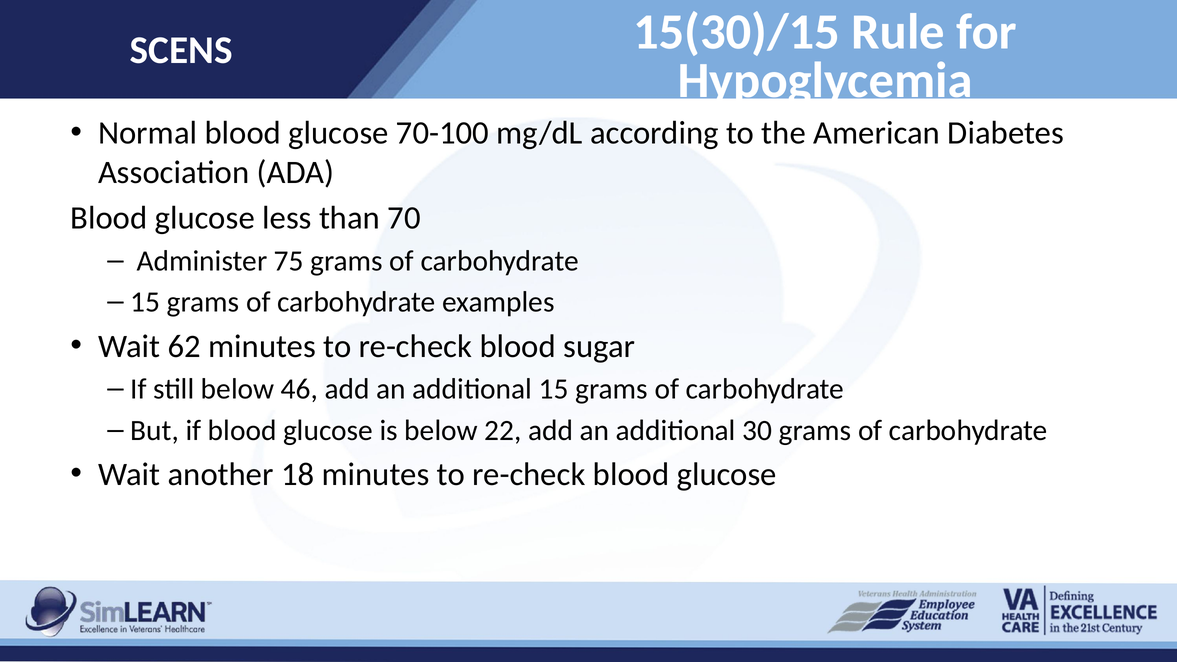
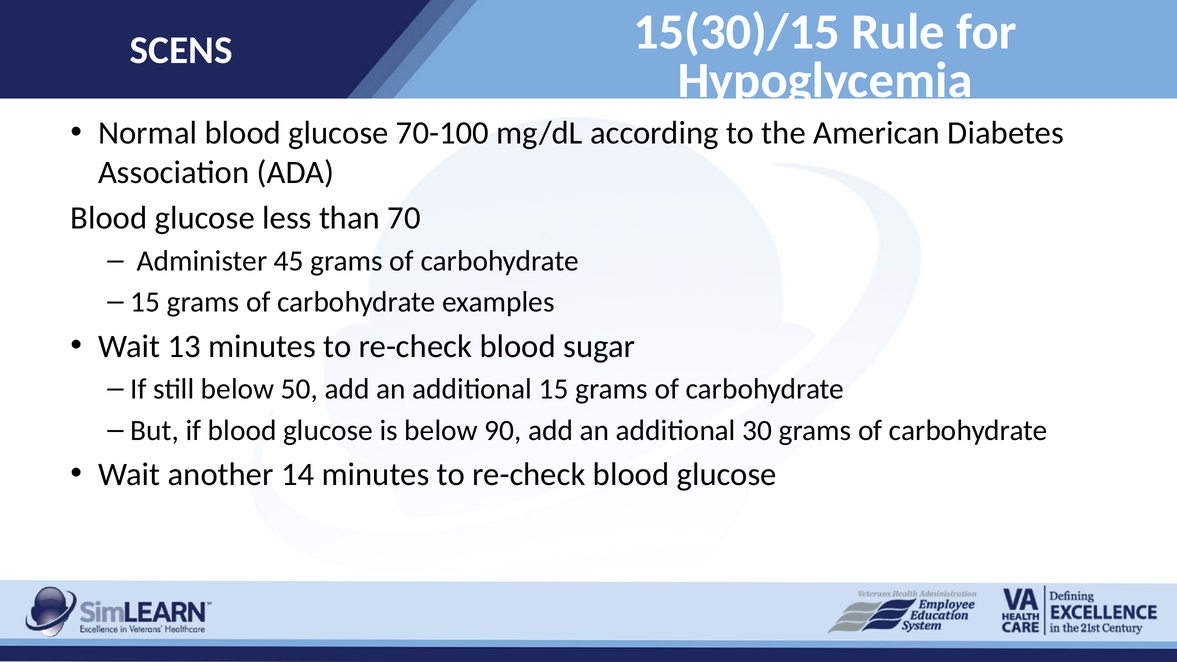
75: 75 -> 45 (289, 261)
62: 62 -> 13 (184, 346)
46: 46 -> 50 (299, 389)
22: 22 -> 90 (503, 430)
18: 18 -> 14 (298, 475)
